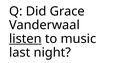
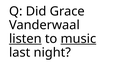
music underline: none -> present (78, 39)
